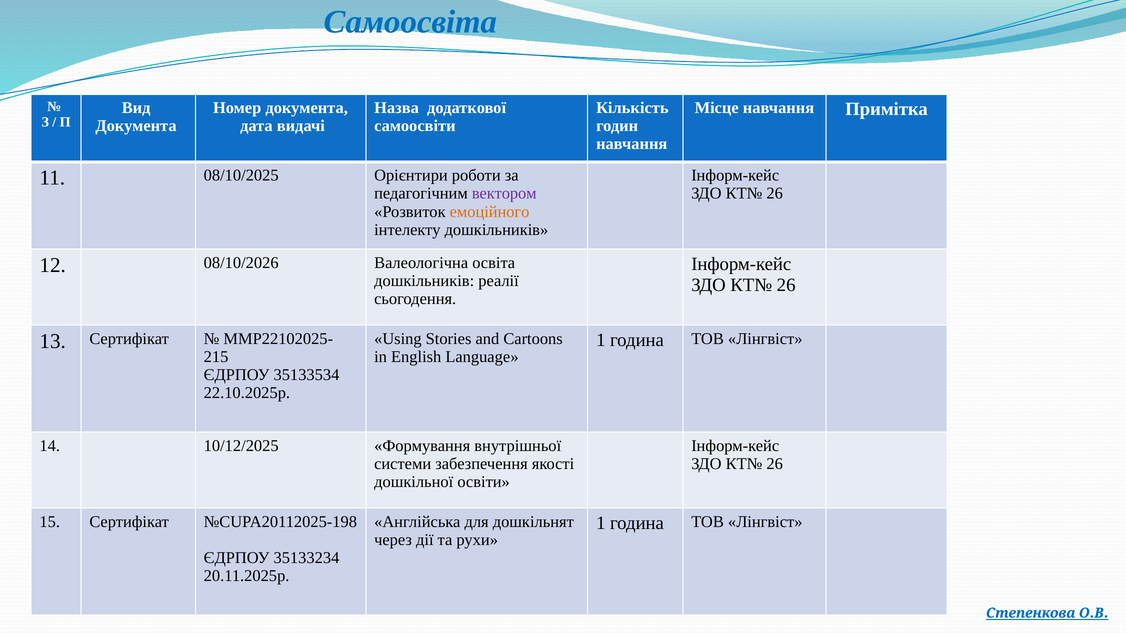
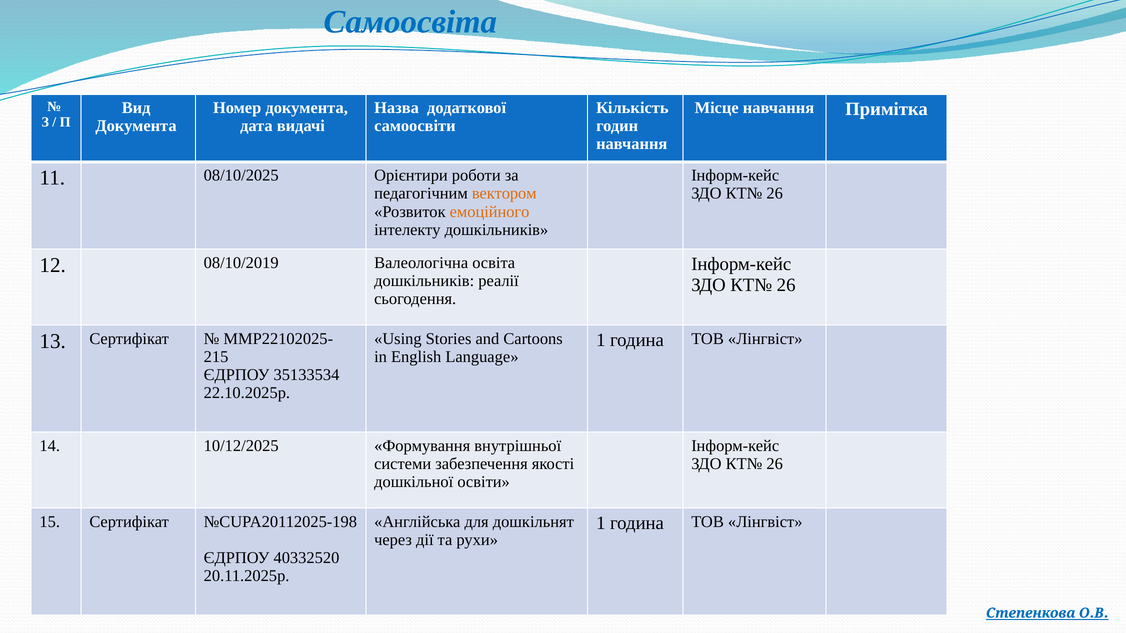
вектором colour: purple -> orange (504, 194)
08/10/2026: 08/10/2026 -> 08/10/2019 (241, 263)
35133234: 35133234 -> 40332520 (306, 558)
